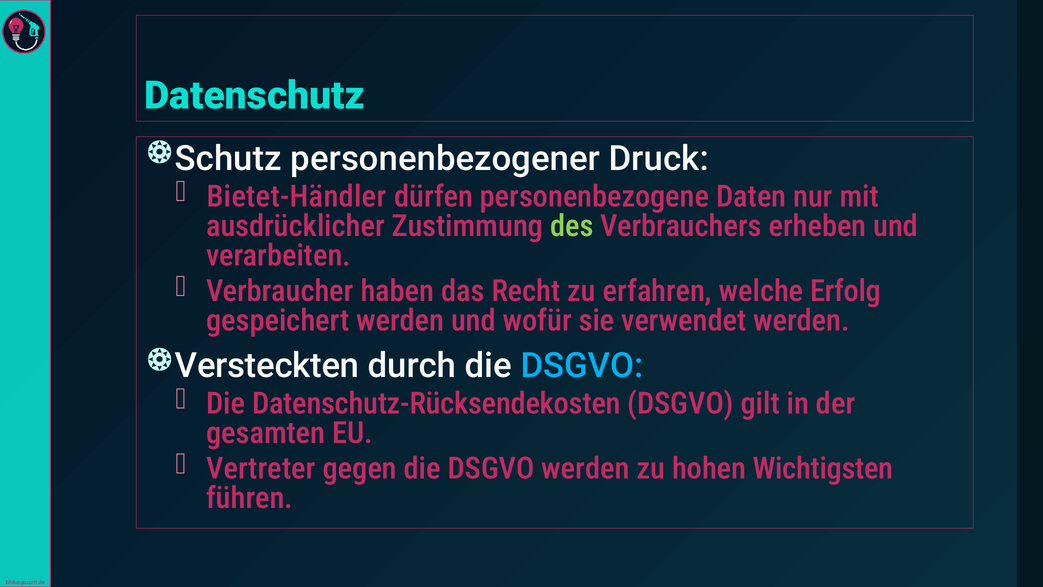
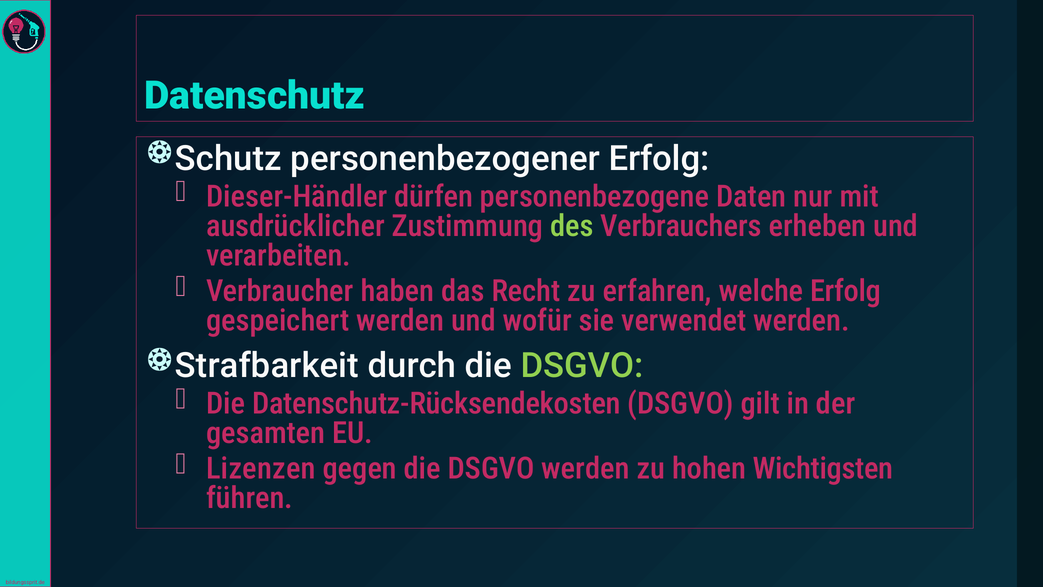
personenbezogener Druck: Druck -> Erfolg (659, 159)
Bietet-Händler: Bietet-Händler -> Dieser-Händler (297, 196)
Versteckten: Versteckten -> Strafbarkeit (267, 366)
DSGVO colour: light blue -> light green (582, 366)
Vertreter: Vertreter -> Lizenzen (261, 469)
